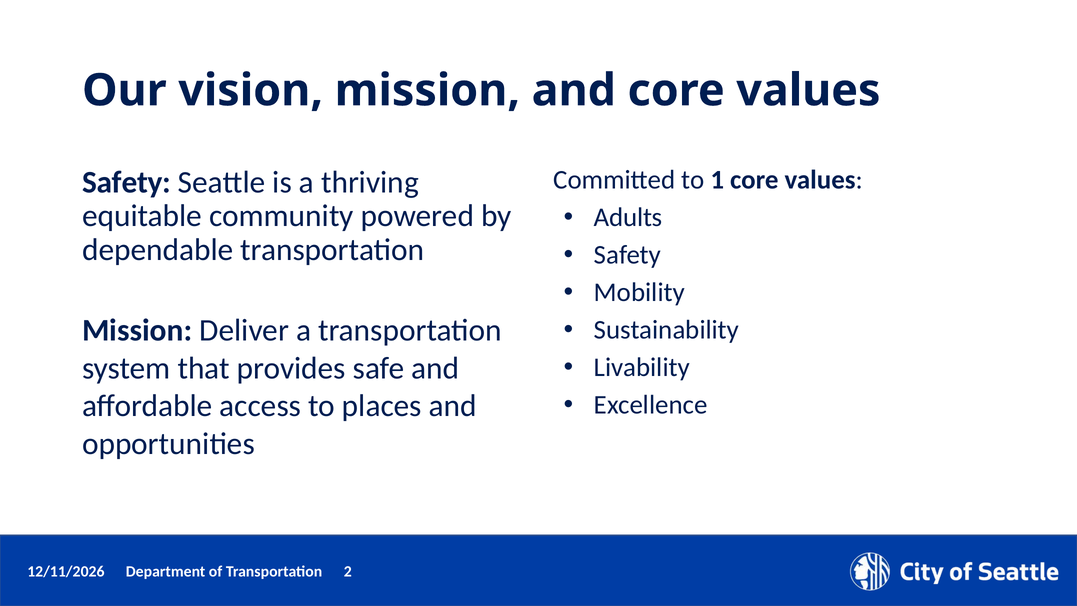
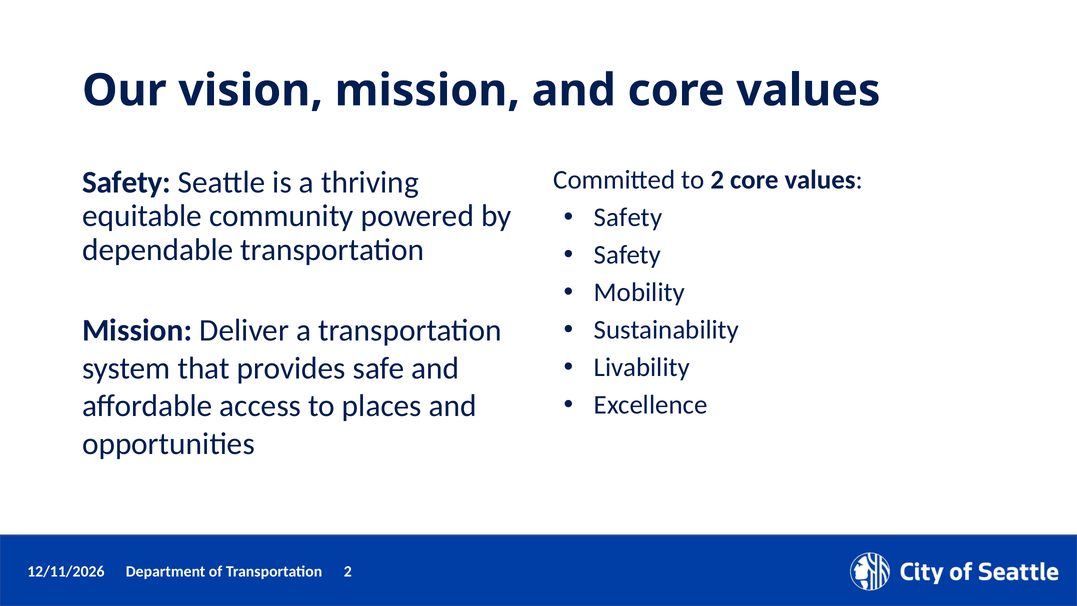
to 1: 1 -> 2 (717, 180)
Adults: Adults -> Safety (628, 217)
